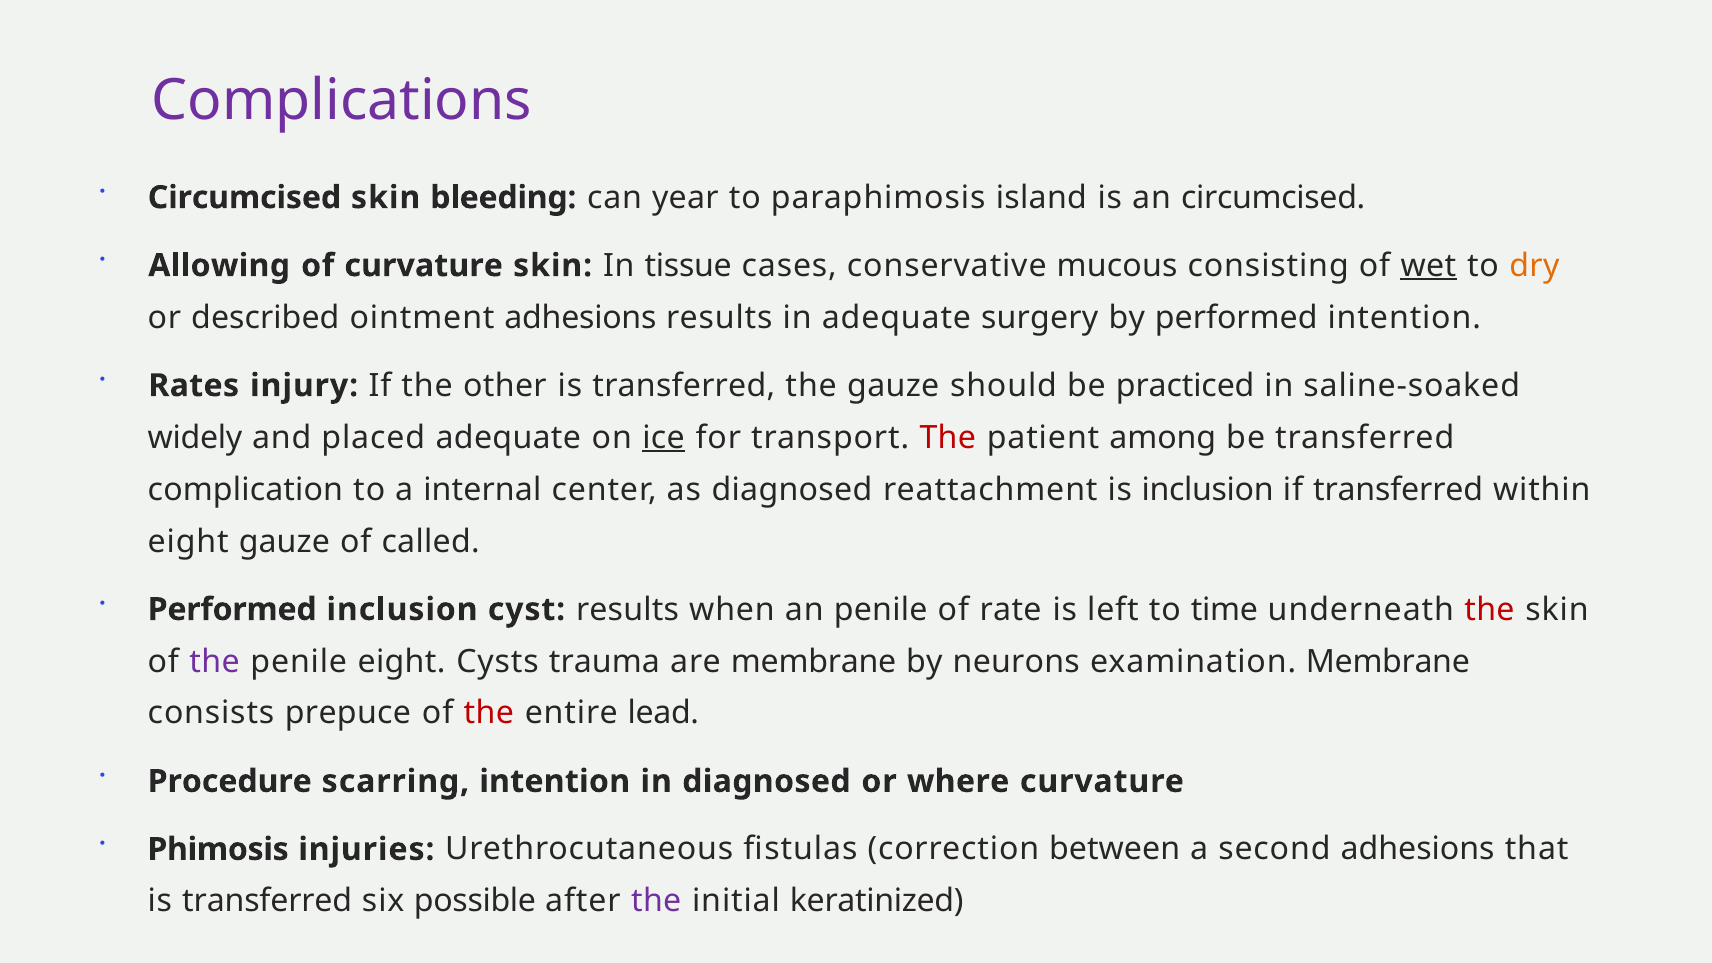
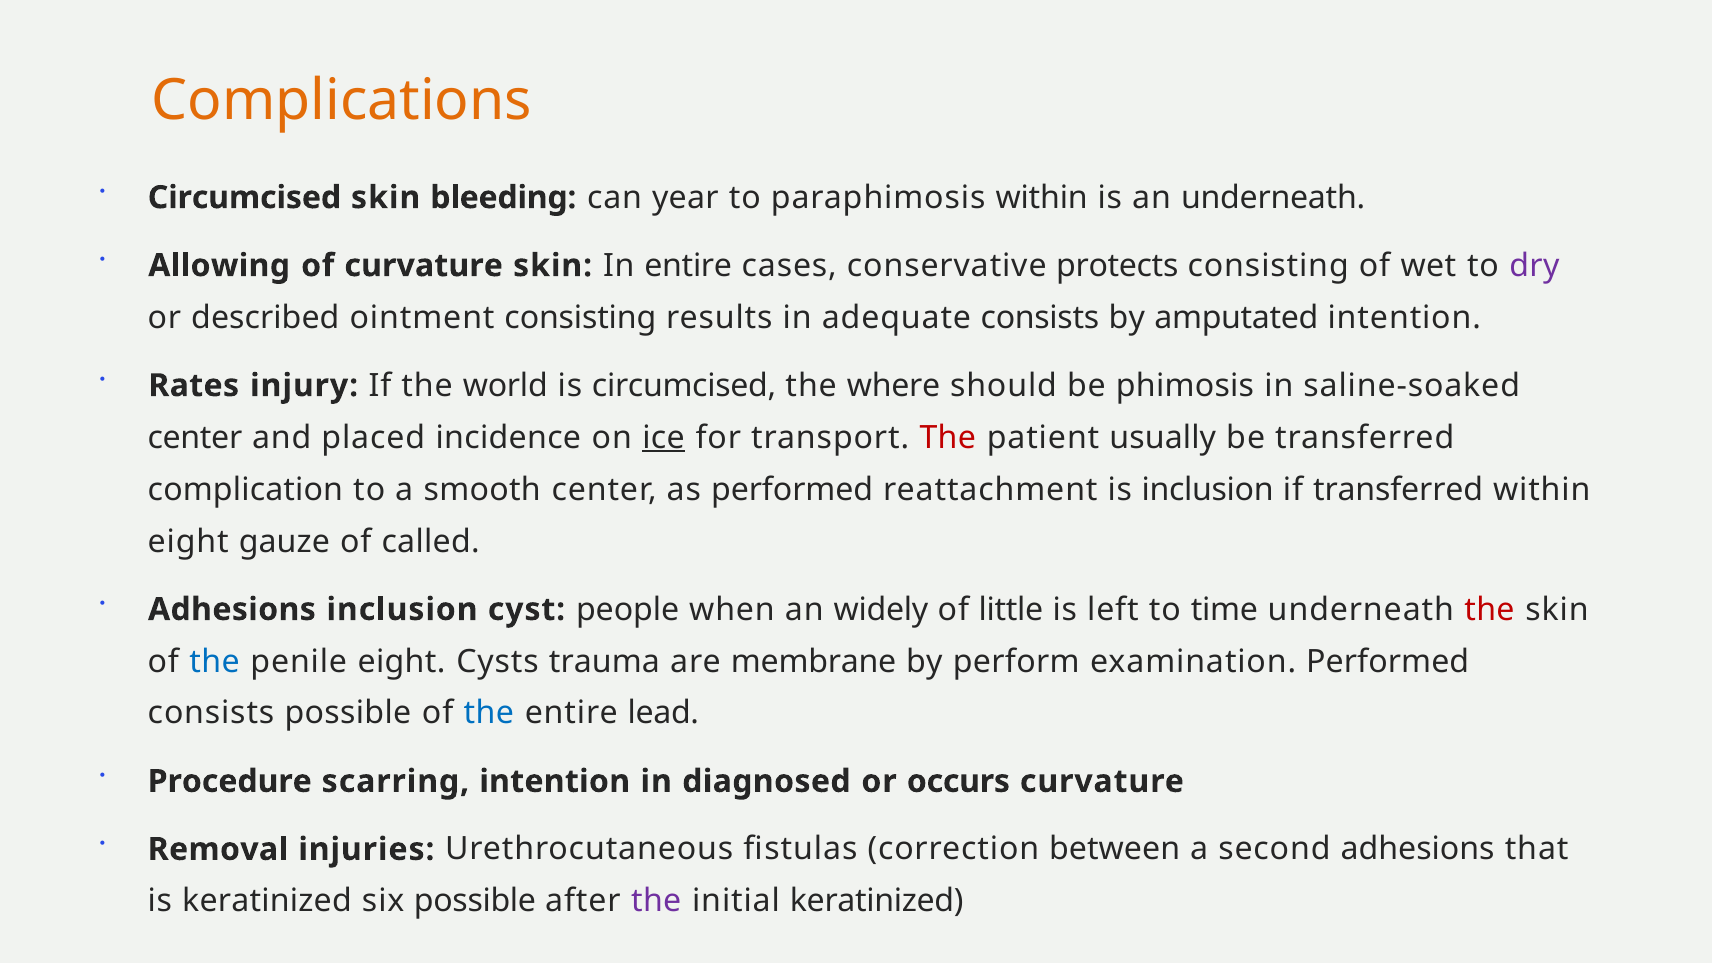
Complications colour: purple -> orange (342, 100)
paraphimosis island: island -> within (1042, 198)
an circumcised: circumcised -> underneath (1273, 198)
In tissue: tissue -> entire (688, 266)
mucous: mucous -> protects (1117, 266)
wet underline: present -> none (1428, 266)
dry colour: orange -> purple (1534, 266)
ointment adhesions: adhesions -> consisting (580, 318)
adequate surgery: surgery -> consists (1040, 318)
by performed: performed -> amputated (1236, 318)
other: other -> world (505, 386)
transferred: transferred -> circumcised (684, 386)
the gauze: gauze -> where (894, 386)
practiced: practiced -> phimosis (1185, 386)
widely: widely -> center (195, 438)
placed adequate: adequate -> incidence (508, 438)
among: among -> usually (1163, 438)
internal: internal -> smooth (482, 490)
as diagnosed: diagnosed -> performed (792, 490)
Performed: Performed -> Adhesions (232, 609)
cyst results: results -> people (628, 609)
an penile: penile -> widely (881, 609)
rate: rate -> little (1011, 609)
the colour: purple -> blue (215, 661)
neurons: neurons -> perform (1016, 661)
examination Membrane: Membrane -> Performed (1388, 661)
consists prepuce: prepuce -> possible (348, 713)
the colour: red -> blue (489, 713)
where: where -> occurs (958, 781)
Phimosis: Phimosis -> Removal (218, 849)
transferred: transferred -> keratinized (267, 901)
